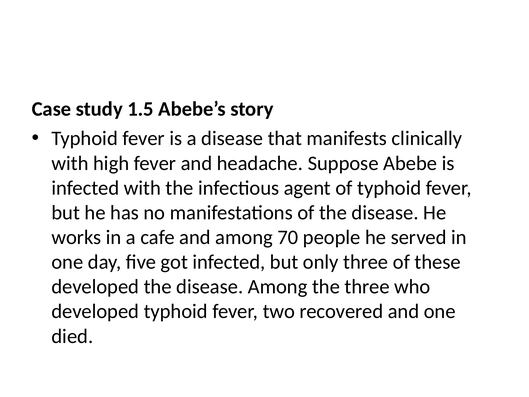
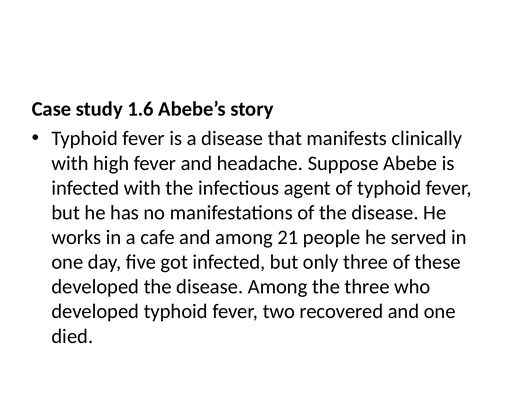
1.5: 1.5 -> 1.6 (141, 109)
70: 70 -> 21 (288, 237)
